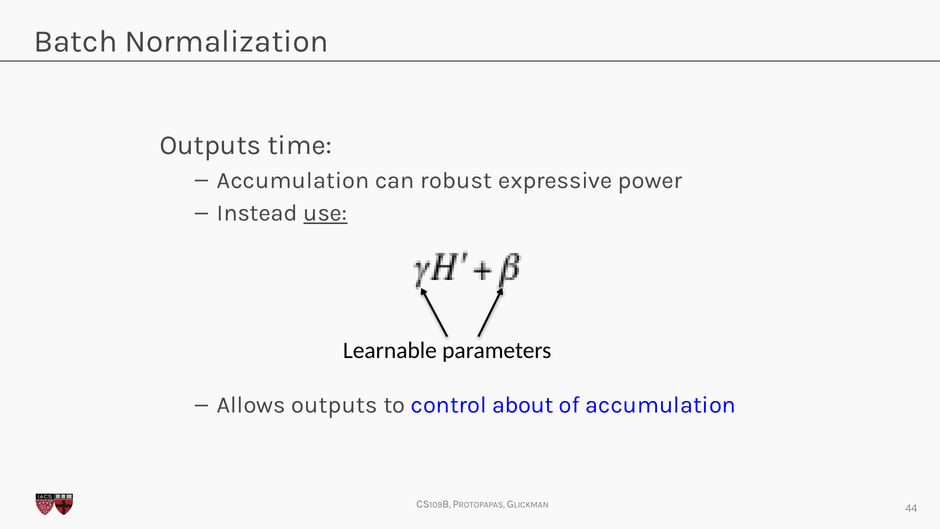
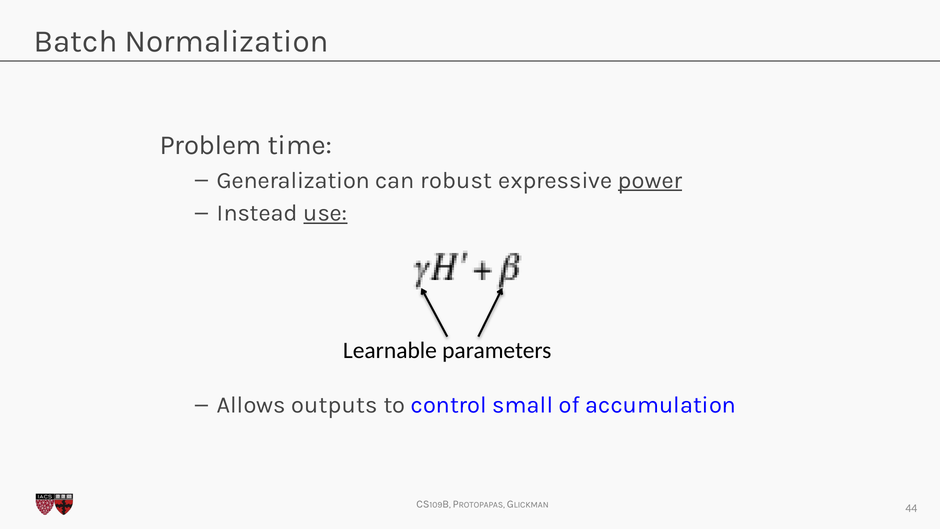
Outputs: Outputs -> Problem (211, 145)
Accumulation: Accumulation -> Generalization (293, 180)
power underline: none -> present (650, 180)
about: about -> small (523, 405)
